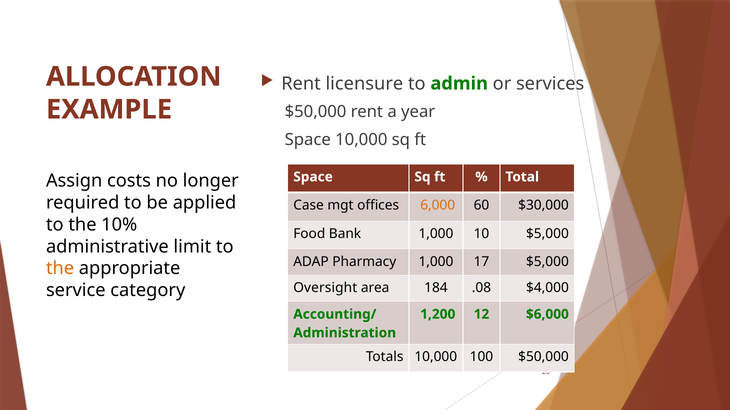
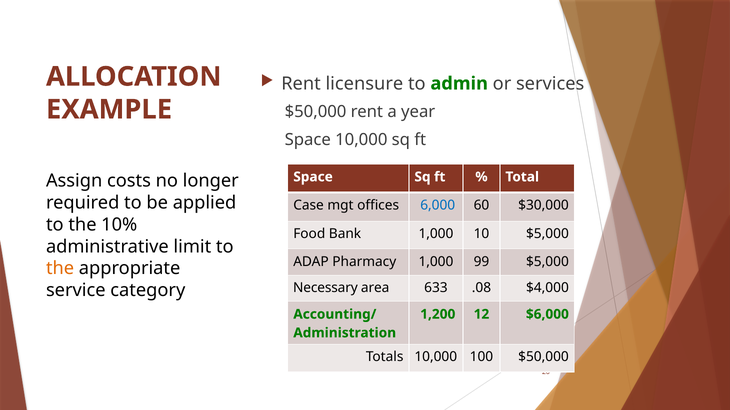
6,000 colour: orange -> blue (438, 206)
17: 17 -> 99 (481, 262)
Oversight: Oversight -> Necessary (325, 288)
184: 184 -> 633 (436, 288)
